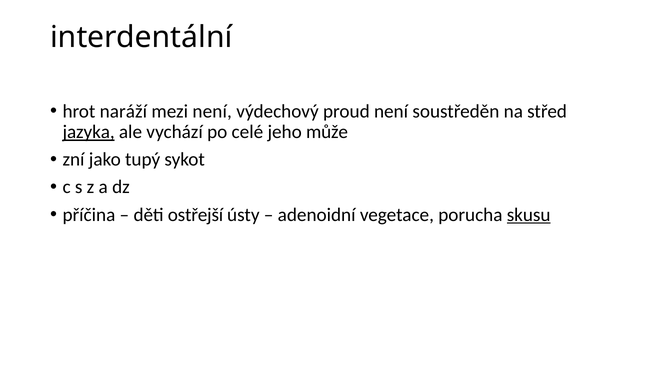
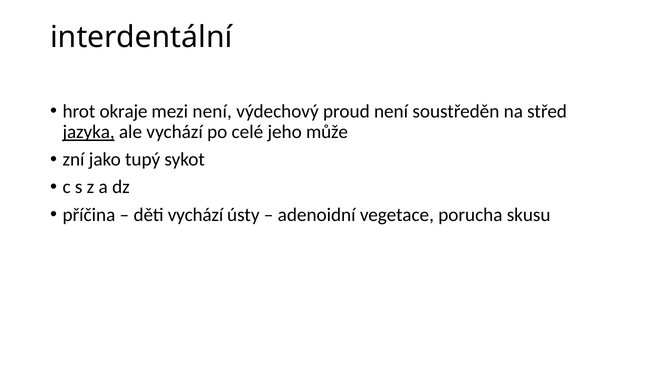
naráží: naráží -> okraje (124, 111)
děti ostřejší: ostřejší -> vychází (196, 215)
skusu underline: present -> none (529, 215)
